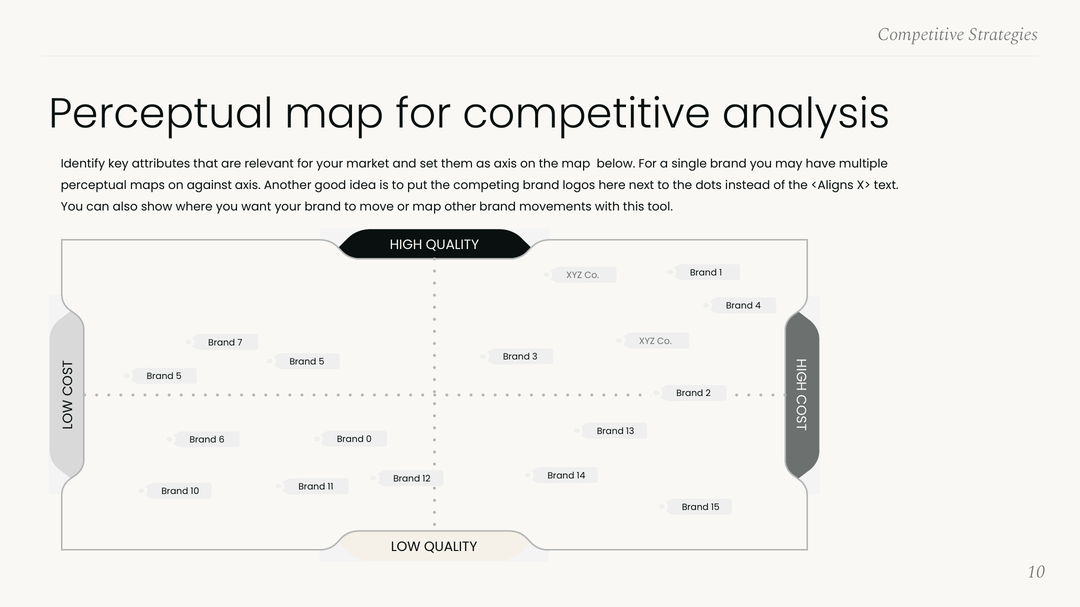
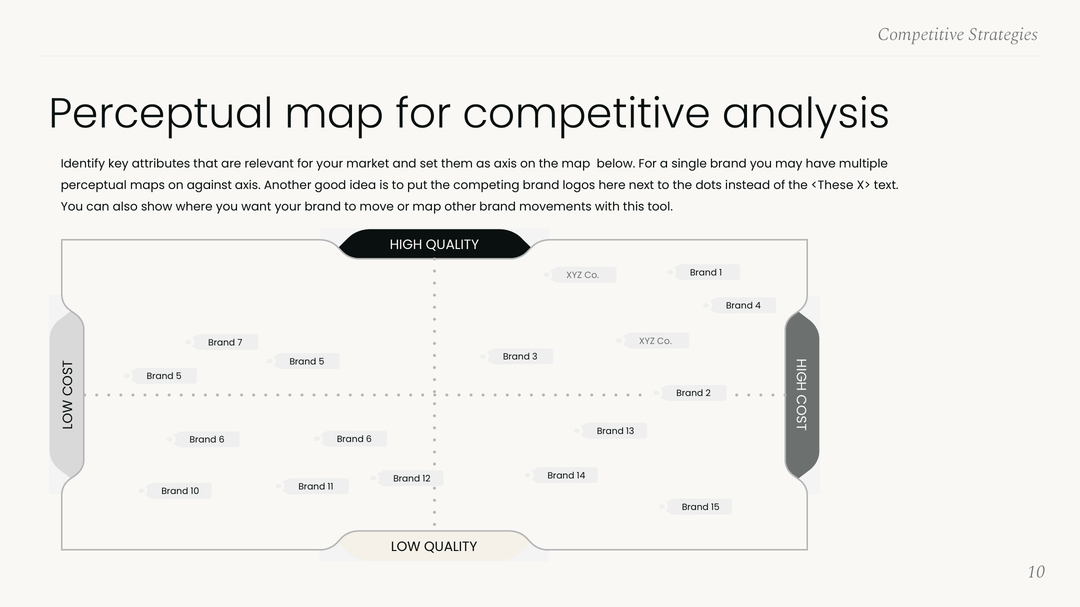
<Aligns: <Aligns -> <These (832, 185)
6 Brand 0: 0 -> 6 (369, 440)
